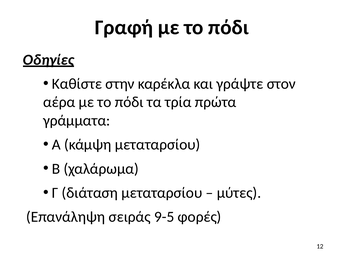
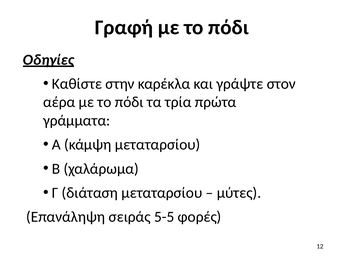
9-5: 9-5 -> 5-5 (164, 217)
